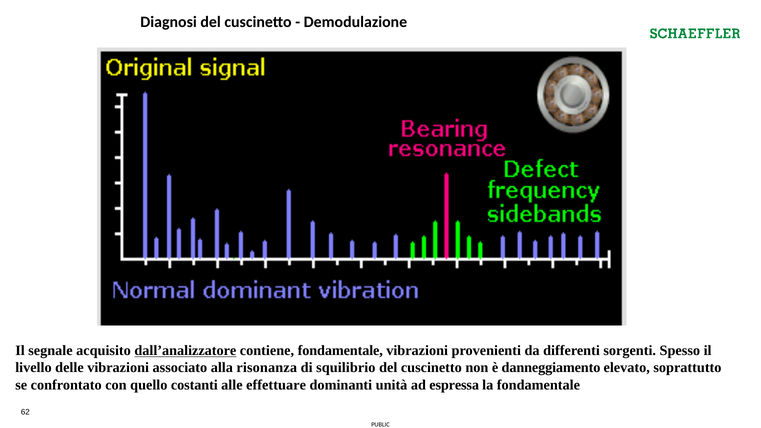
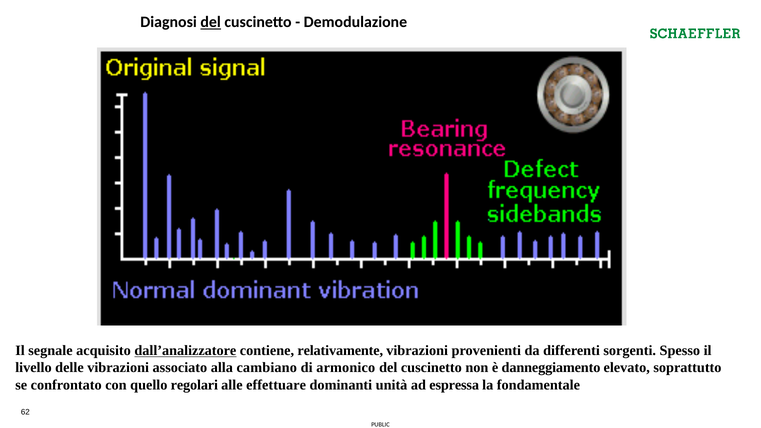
del underline: none -> present (211, 22)
contiene fondamentale: fondamentale -> relativamente (340, 351)
risonanza: risonanza -> cambiano (267, 368)
squilibrio: squilibrio -> armonico (346, 368)
costanti: costanti -> regolari (194, 385)
